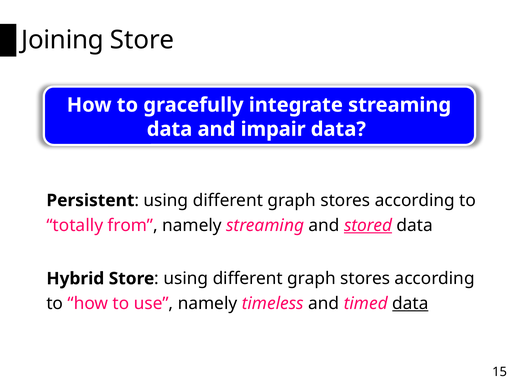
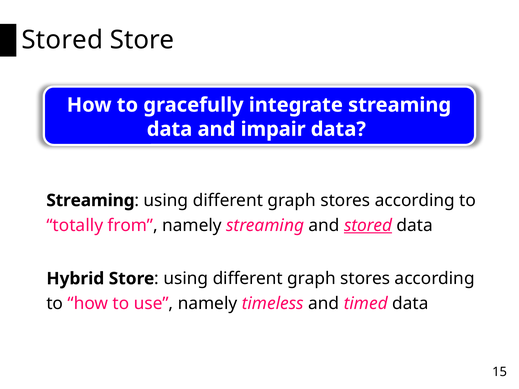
Joining: Joining -> Stored (62, 40)
Persistent: Persistent -> Streaming (90, 201)
data underline: present -> none (410, 304)
